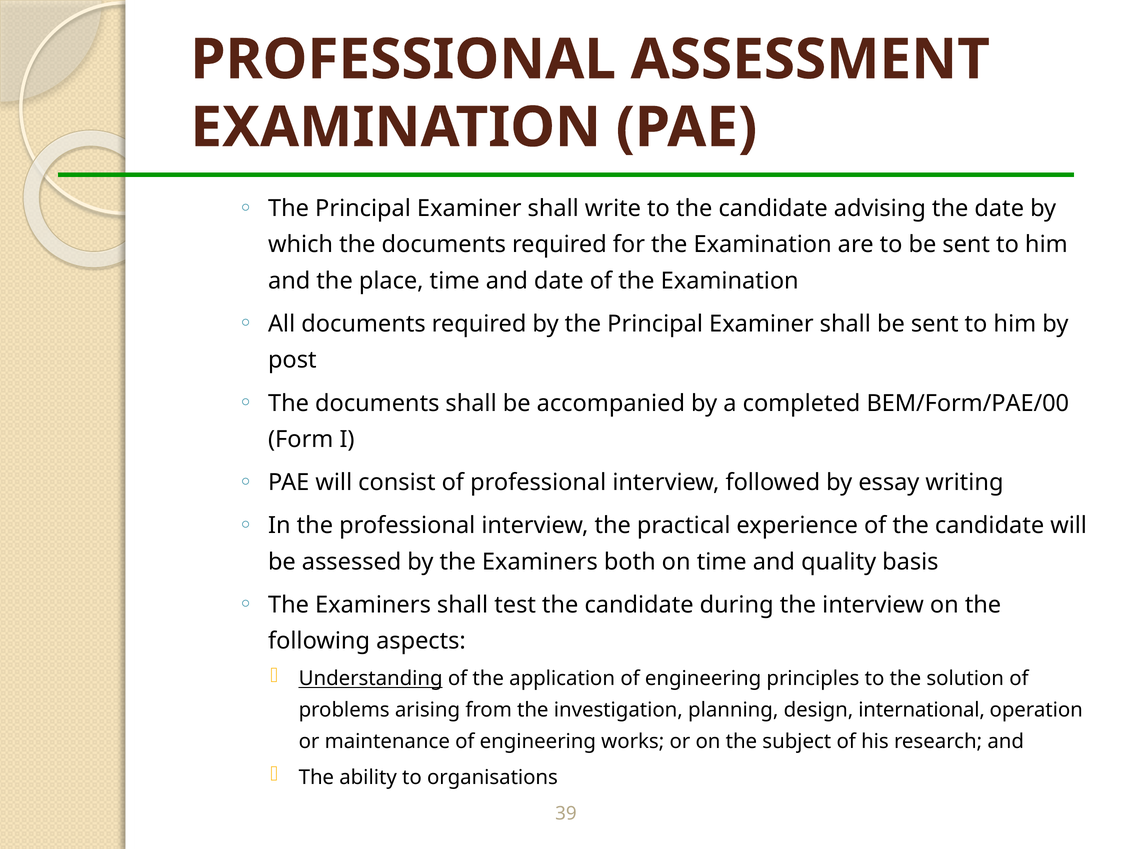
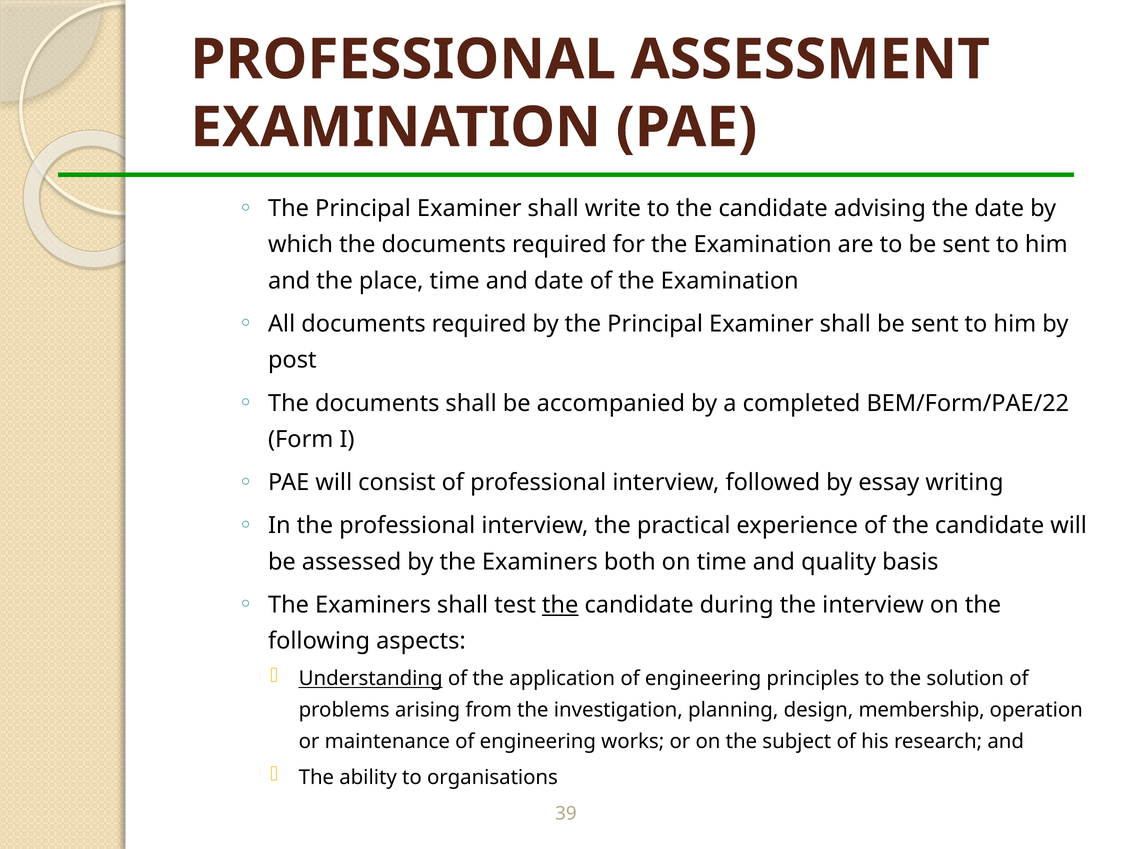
BEM/Form/PAE/00: BEM/Form/PAE/00 -> BEM/Form/PAE/22 (968, 403)
the underline: none -> present (560, 605)
international: international -> membership (922, 710)
